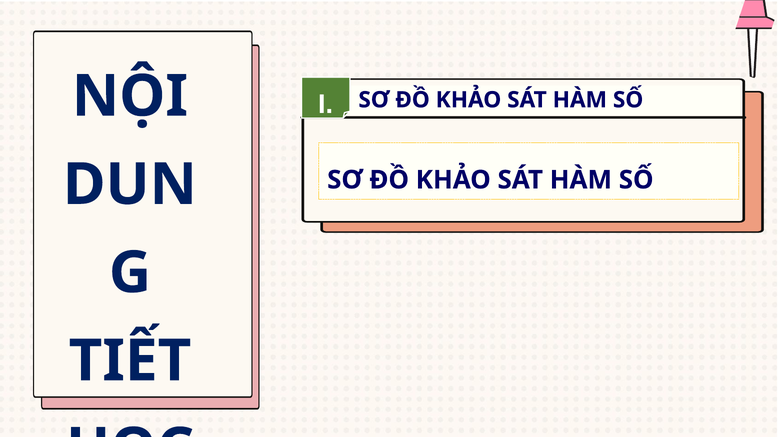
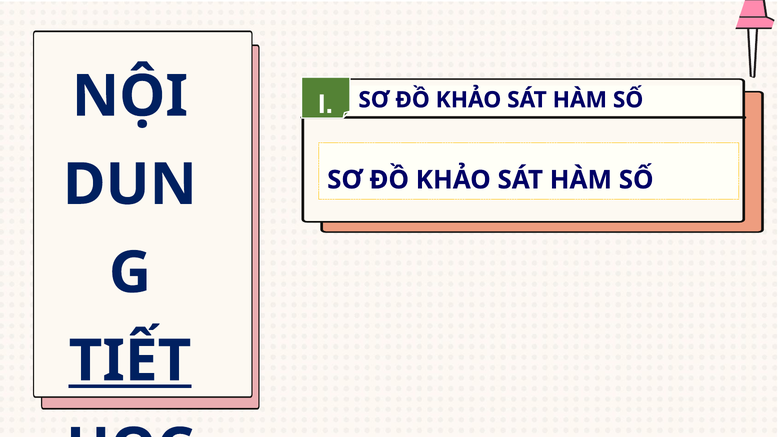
TIẾT underline: none -> present (130, 362)
